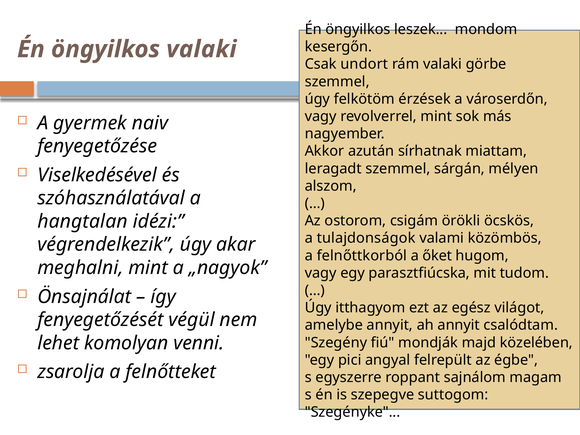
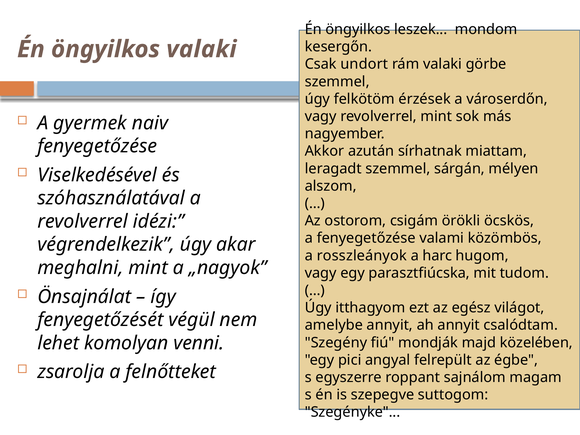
hangtalan: hangtalan -> revolverrel (83, 221)
a tulajdonságok: tulajdonságok -> fenyegetőzése (366, 238)
felnőttkorból: felnőttkorból -> rosszleányok (362, 256)
őket: őket -> harc (437, 256)
